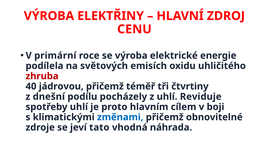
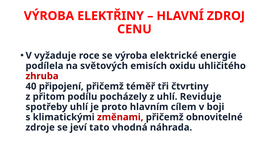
primární: primární -> vyžaduje (55, 56)
jádrovou: jádrovou -> připojení (61, 87)
dnešní: dnešní -> přitom (49, 97)
změnami colour: blue -> red (120, 117)
